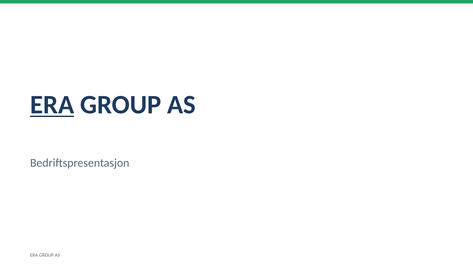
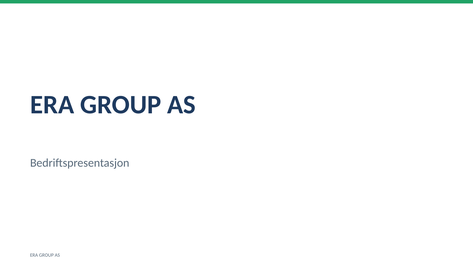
ERA underline: present -> none (52, 105)
